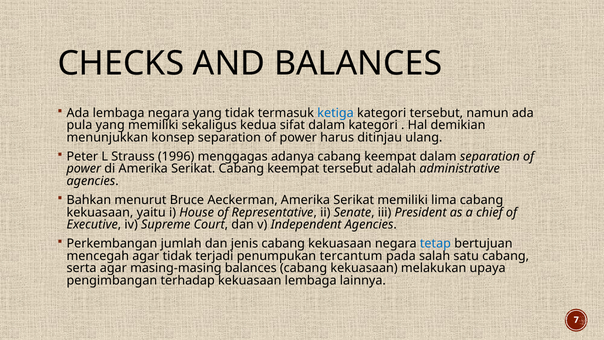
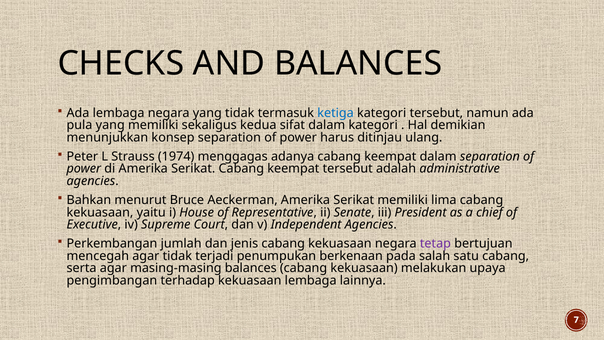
1996: 1996 -> 1974 (176, 156)
tetap colour: blue -> purple (435, 243)
tercantum: tercantum -> berkenaan (351, 256)
